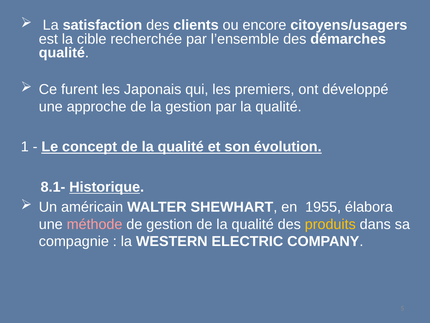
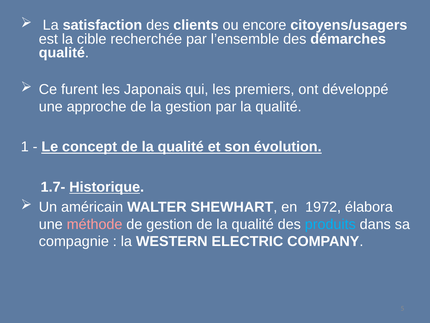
8.1-: 8.1- -> 1.7- (53, 187)
1955: 1955 -> 1972 (323, 207)
produits colour: yellow -> light blue (330, 224)
